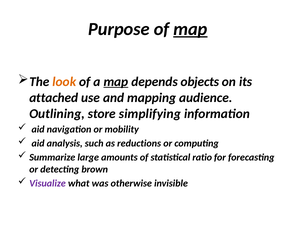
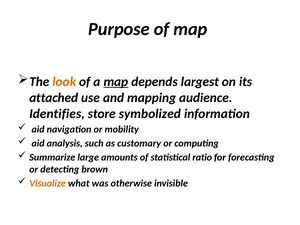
map underline: present -> none (190, 29)
objects: objects -> largest (200, 82)
Outlining: Outlining -> Identifies (57, 114)
simplifying: simplifying -> symbolized (150, 114)
reductions: reductions -> customary (139, 143)
Visualize colour: purple -> orange (48, 183)
